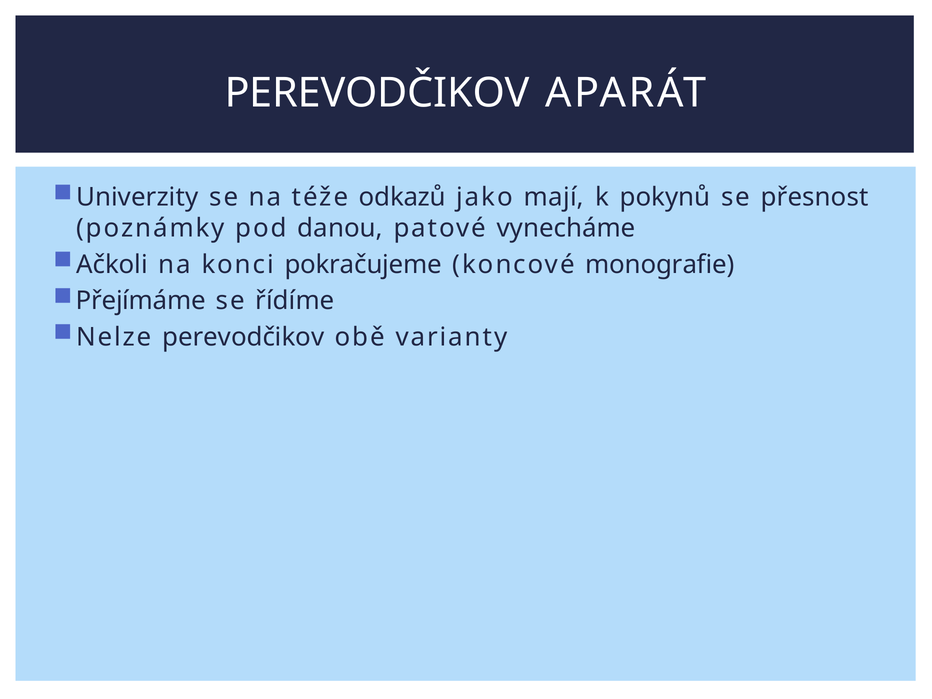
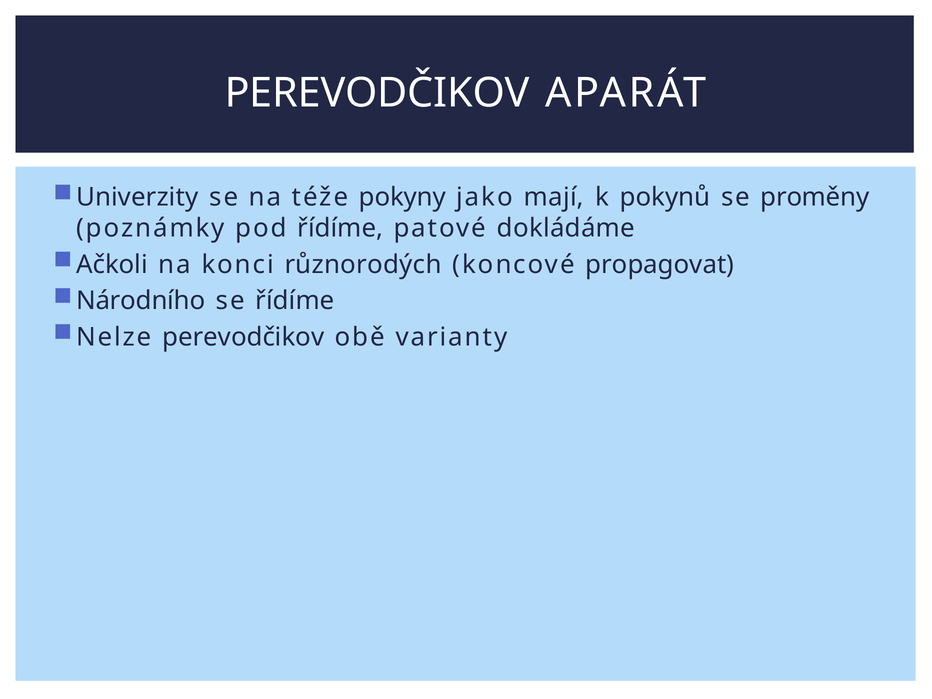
odkazů: odkazů -> pokyny (402, 197)
přesnost: přesnost -> proměny (815, 197)
pod danou: danou -> řídíme (340, 228)
vynecháme: vynecháme -> dokládáme (566, 228)
pokračujeme: pokračujeme -> různorodých (363, 265)
monografie: monografie -> propagovat (660, 265)
Přejímáme: Přejímáme -> Národního (141, 301)
